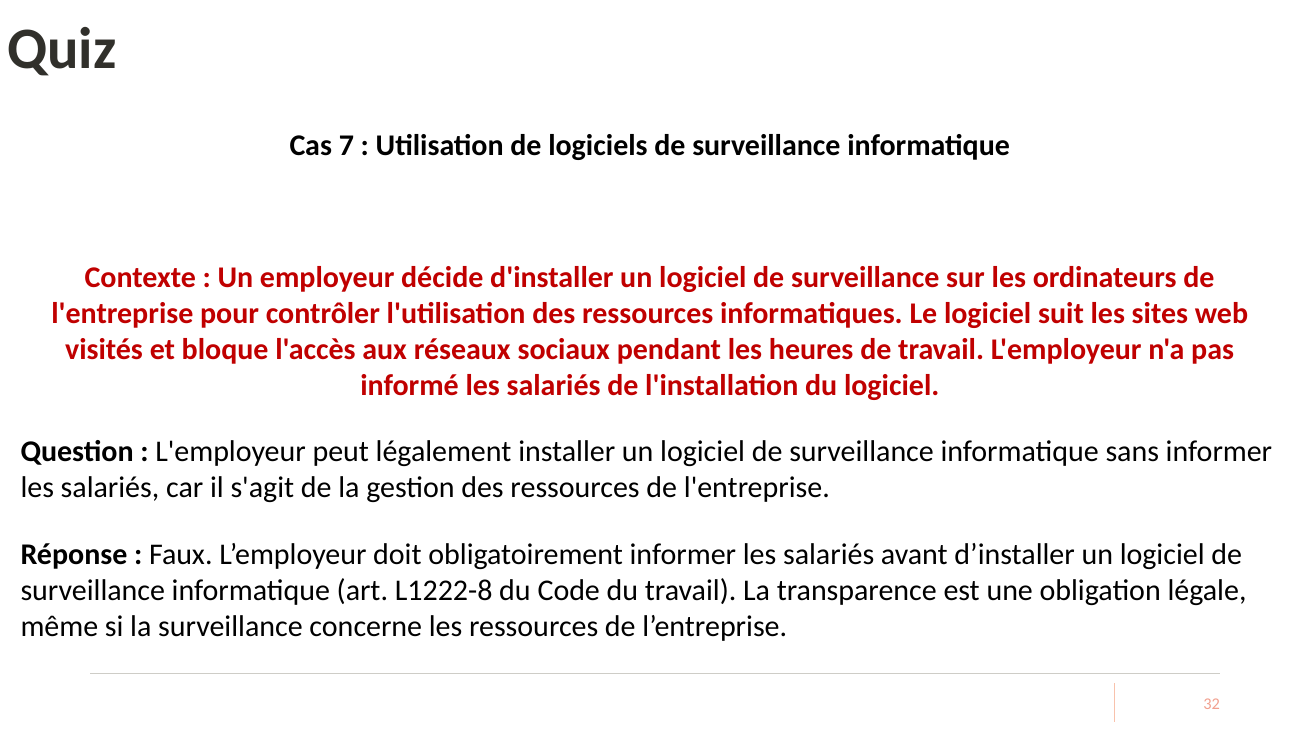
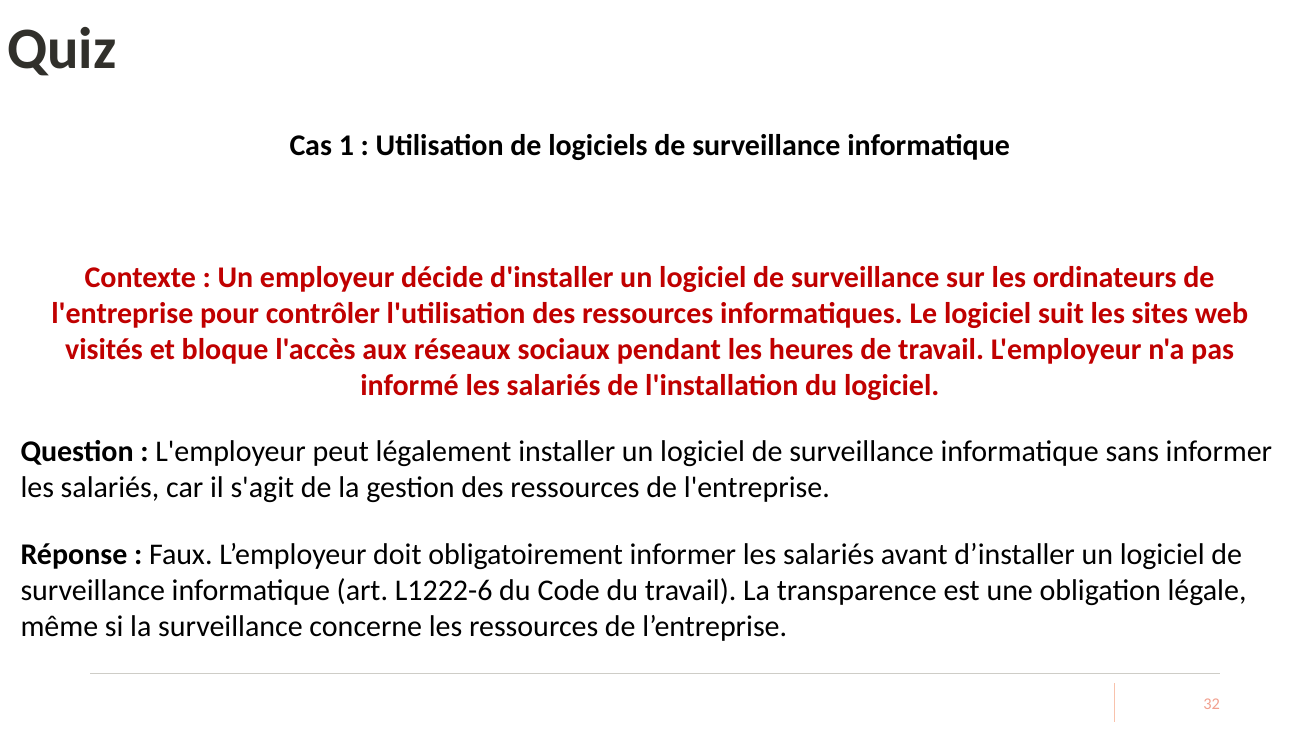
7: 7 -> 1 (346, 146)
L1222-8: L1222-8 -> L1222-6 (444, 590)
